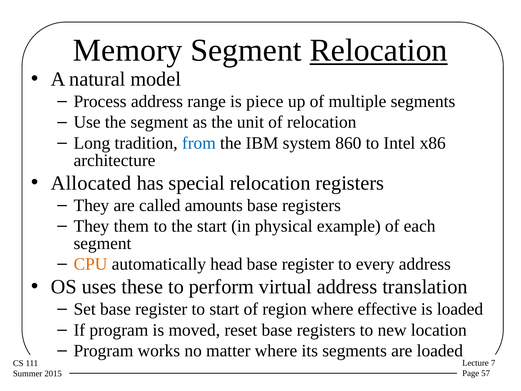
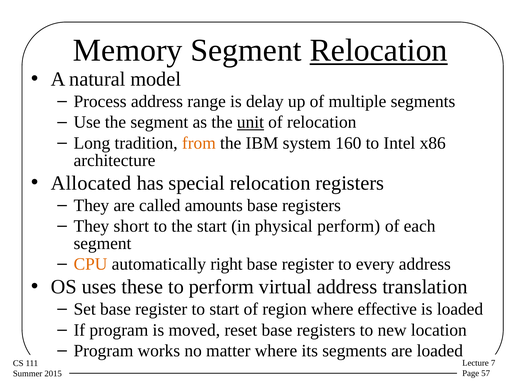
piece: piece -> delay (265, 101)
unit underline: none -> present (250, 122)
from colour: blue -> orange (199, 143)
860: 860 -> 160 (348, 143)
them: them -> short (131, 226)
physical example: example -> perform (349, 226)
head: head -> right (226, 264)
